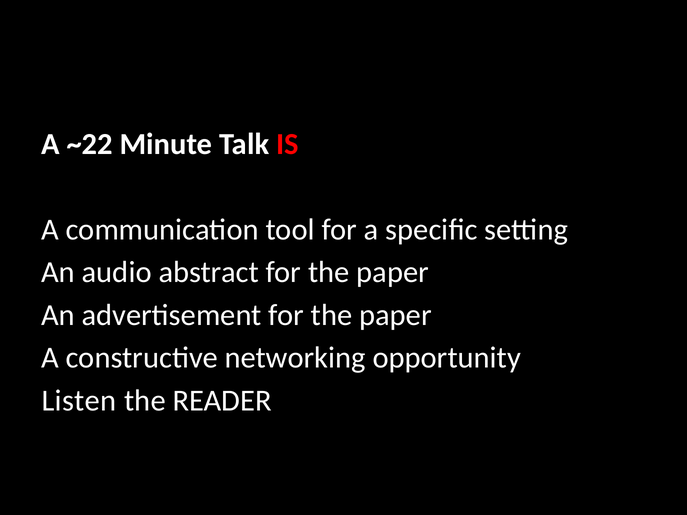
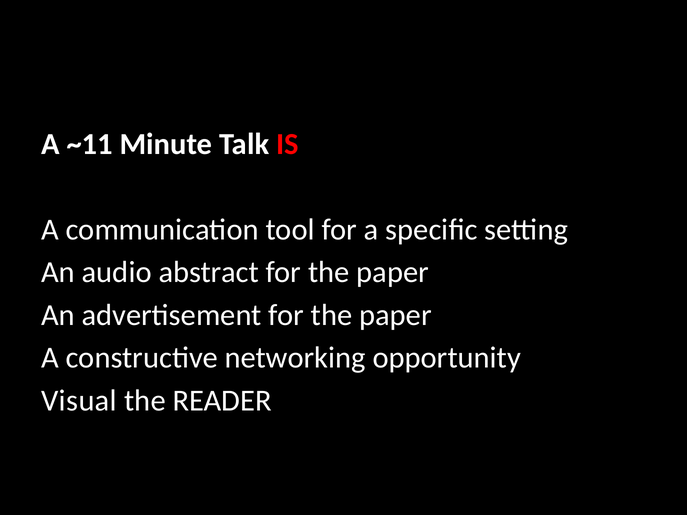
~22: ~22 -> ~11 (90, 144)
Listen: Listen -> Visual (79, 401)
